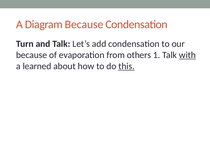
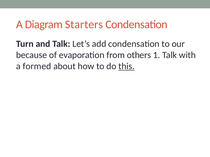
Diagram Because: Because -> Starters (84, 24)
with underline: present -> none (187, 55)
learned: learned -> formed (37, 66)
